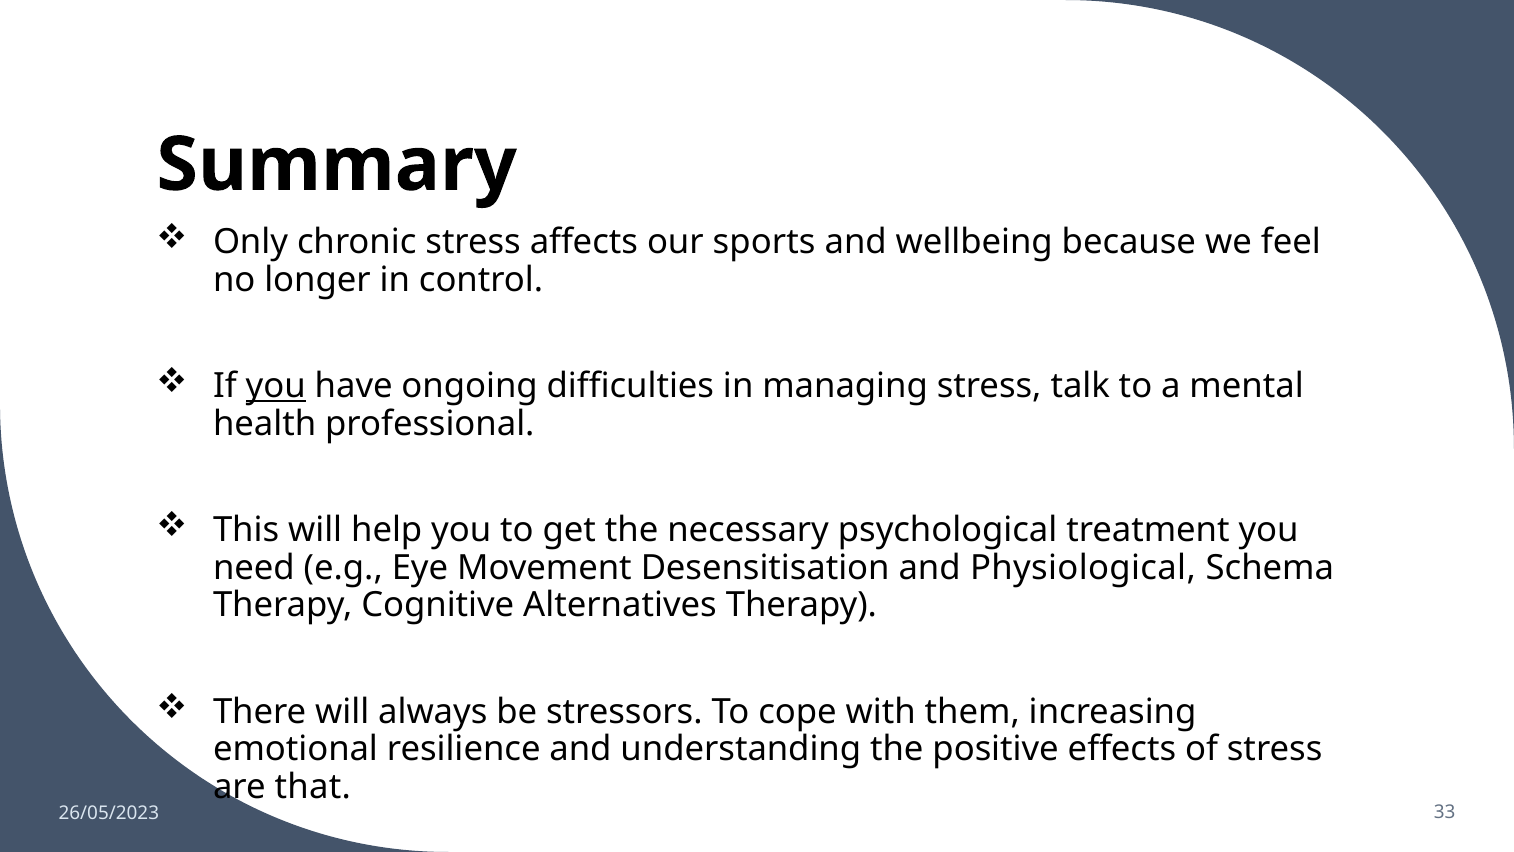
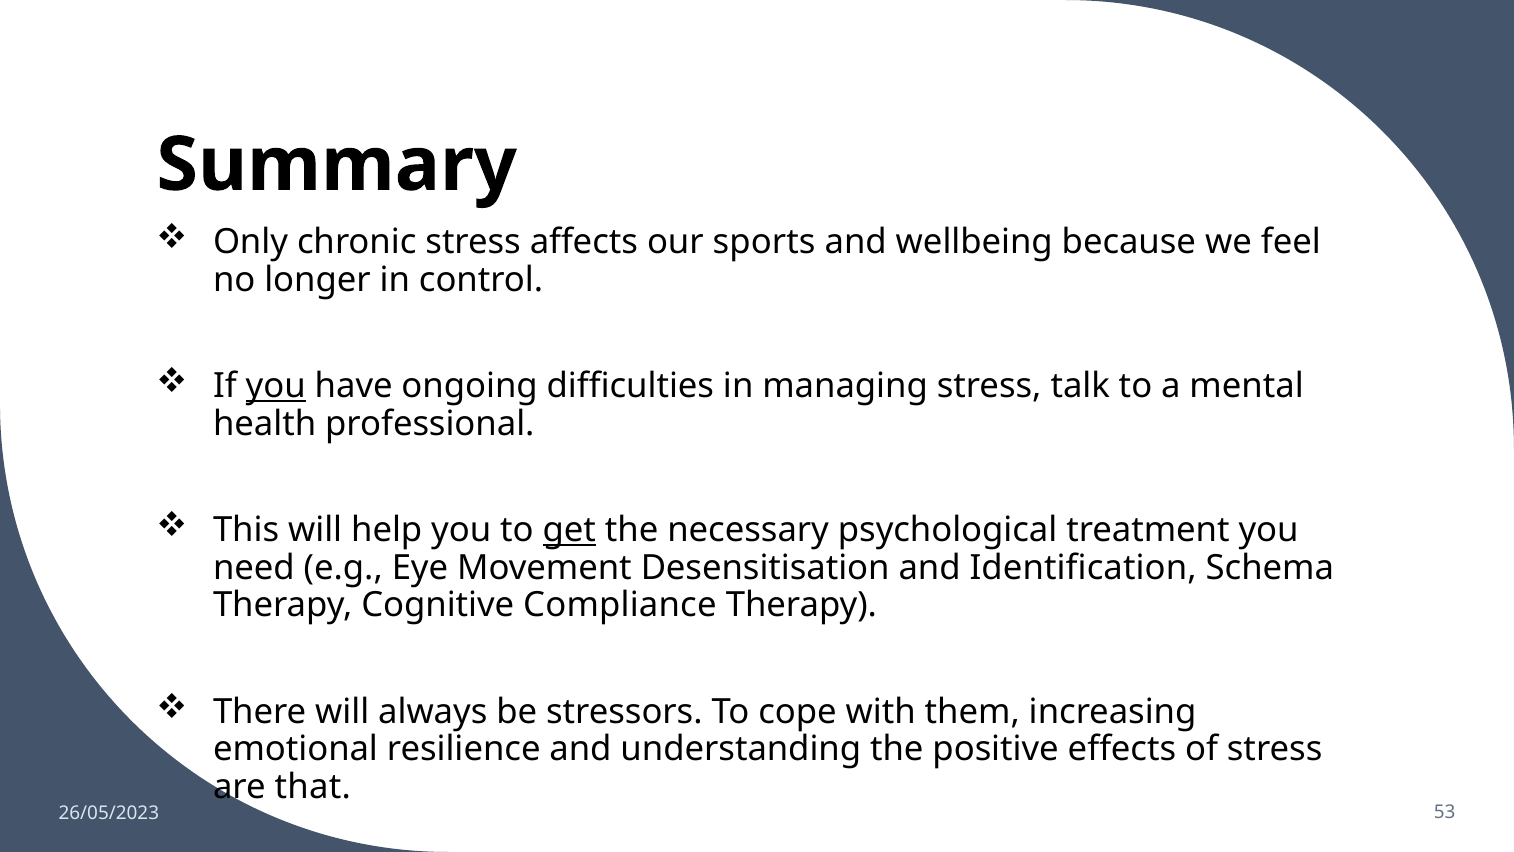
get underline: none -> present (569, 530)
Physiological: Physiological -> Identification (1083, 568)
Alternatives: Alternatives -> Compliance (620, 605)
33: 33 -> 53 (1445, 812)
